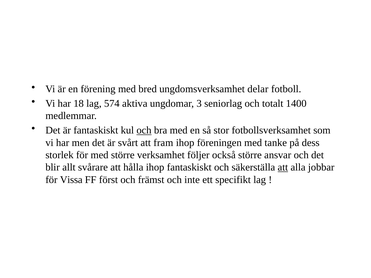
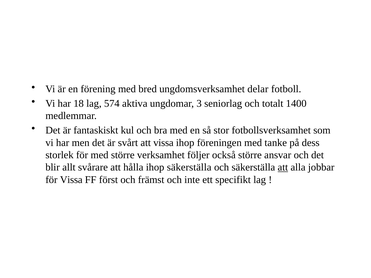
och underline: present -> none (144, 130)
att fram: fram -> vissa (163, 143)
ihop fantaskiskt: fantaskiskt -> säkerställa (189, 167)
